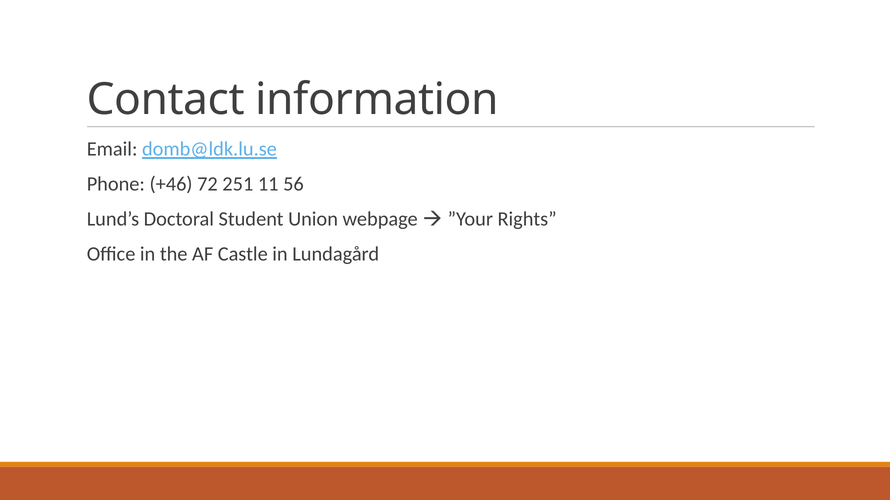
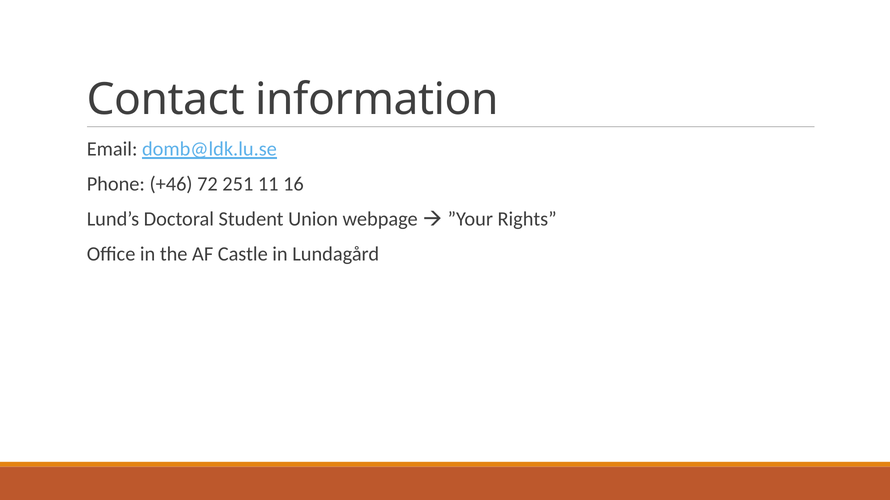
56: 56 -> 16 (293, 184)
